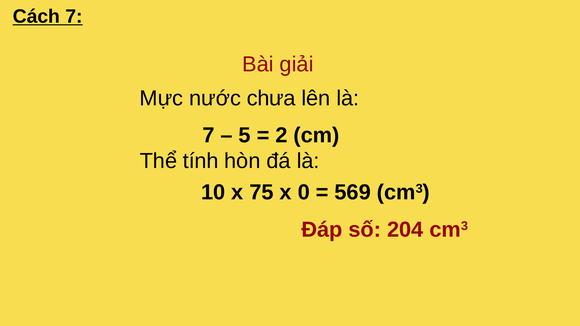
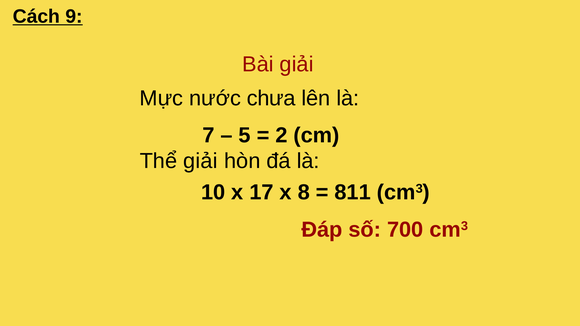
Cách 7: 7 -> 9 (74, 16)
Thể tính: tính -> giải (201, 161)
75: 75 -> 17 (262, 192)
0: 0 -> 8 (304, 192)
569: 569 -> 811 (353, 192)
204: 204 -> 700 (405, 230)
